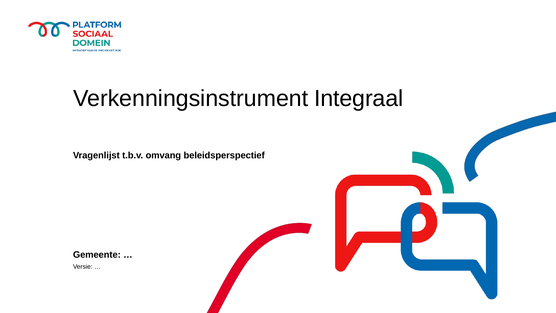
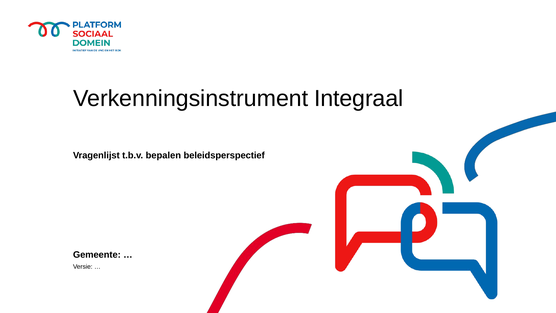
omvang: omvang -> bepalen (163, 155)
